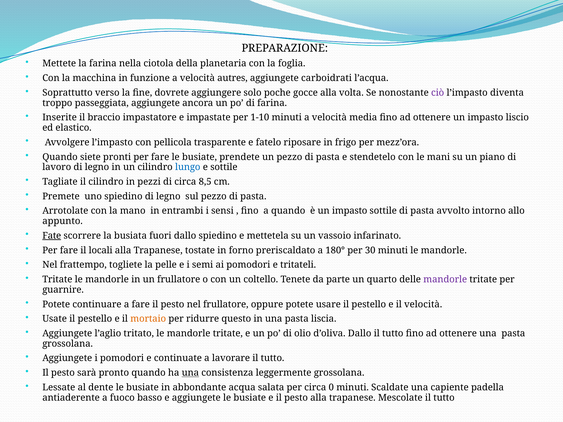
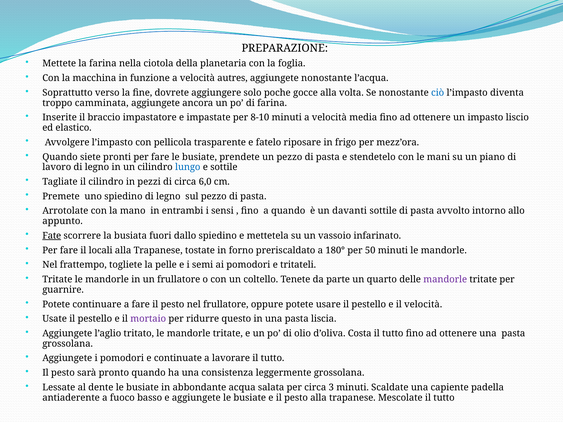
aggiungete carboidrati: carboidrati -> nonostante (326, 78)
ciò colour: purple -> blue (438, 93)
passeggiata: passeggiata -> camminata (102, 103)
1-10: 1-10 -> 8-10 (260, 118)
8,5: 8,5 -> 6,0 (205, 182)
è un impasto: impasto -> davanti (350, 211)
30: 30 -> 50 (370, 250)
mortaio colour: orange -> purple (148, 319)
d’oliva Dallo: Dallo -> Costa (360, 334)
una underline: present -> none (190, 373)
0: 0 -> 3 (331, 388)
